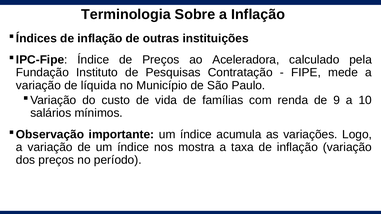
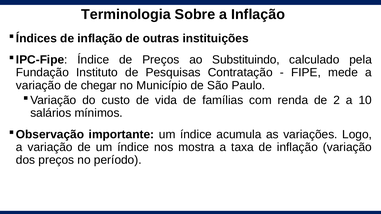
Aceleradora: Aceleradora -> Substituindo (246, 60)
líquida: líquida -> chegar (99, 86)
9: 9 -> 2 (337, 100)
